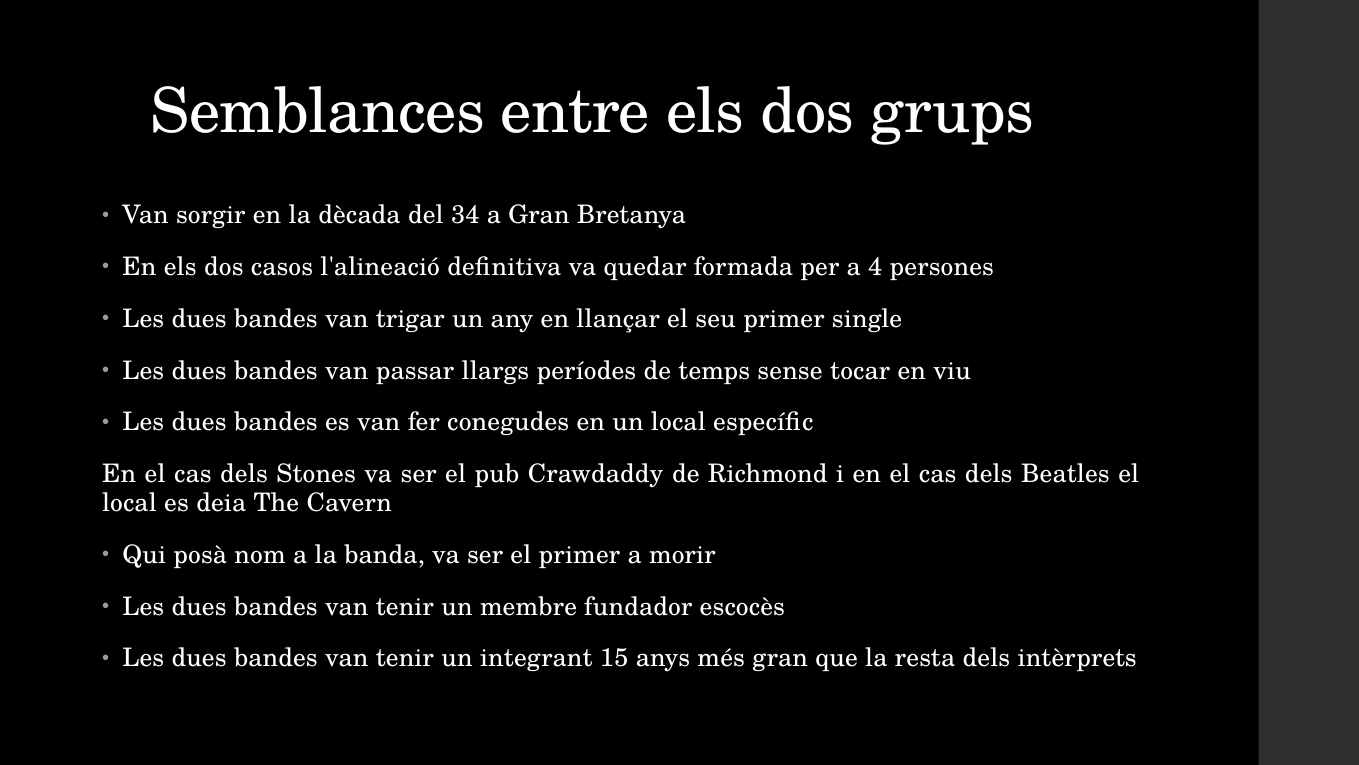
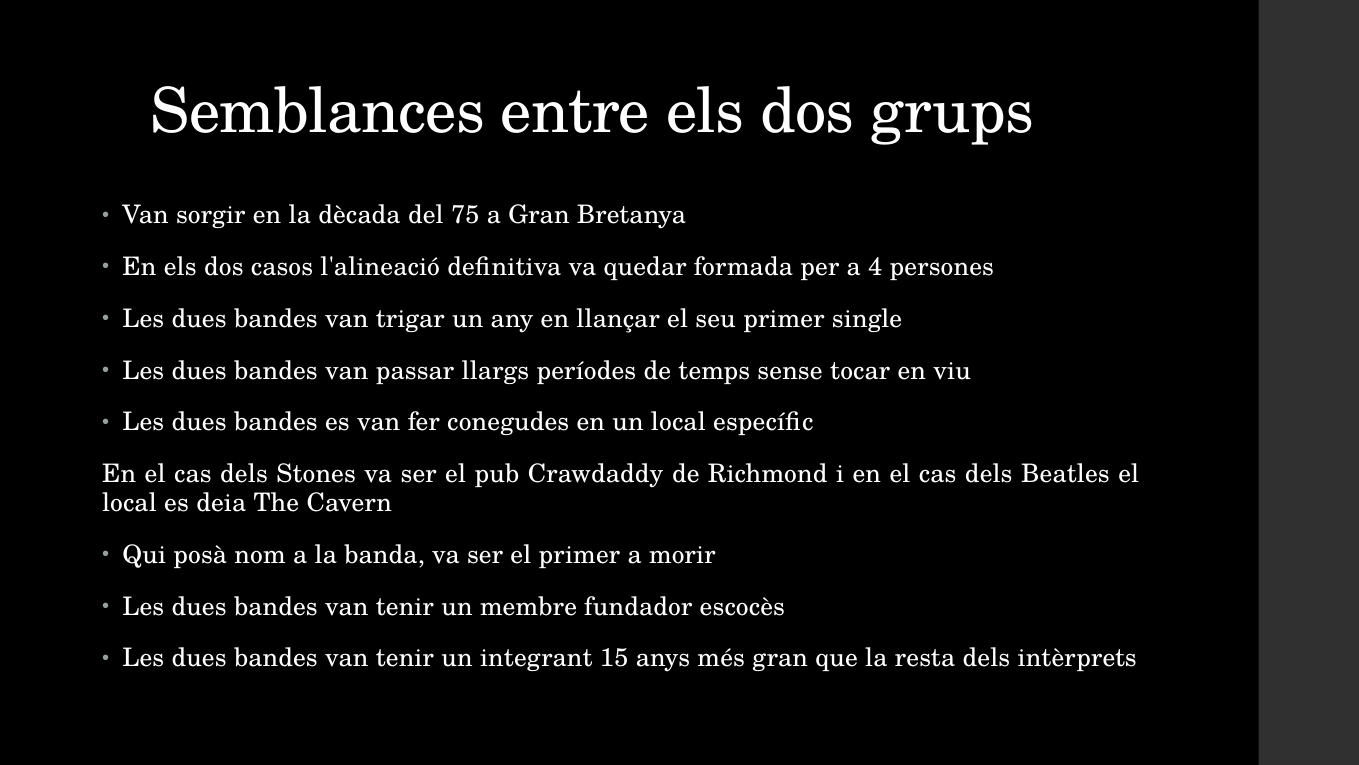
34: 34 -> 75 (465, 215)
